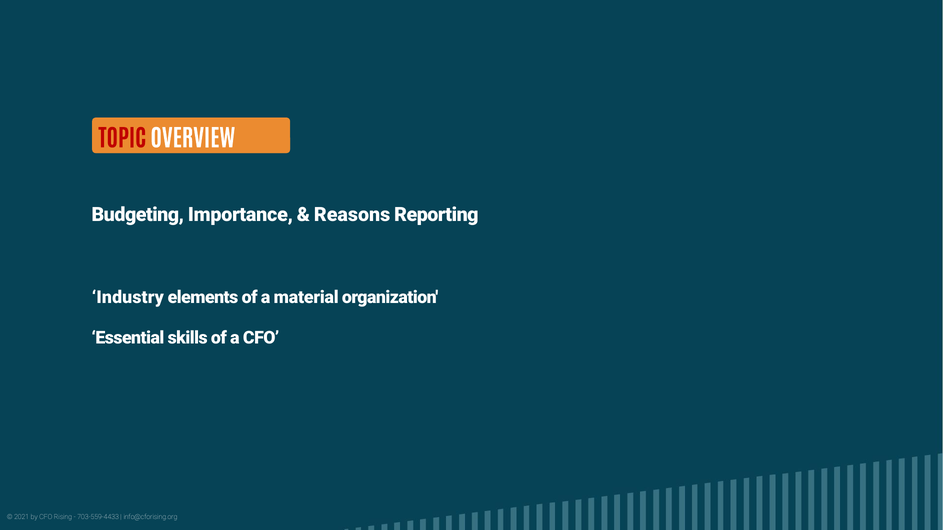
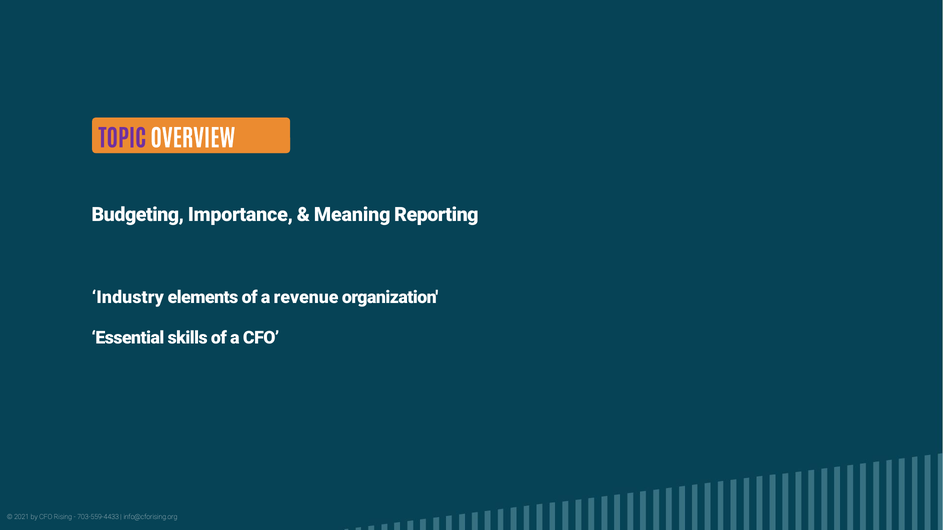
TOPIC colour: red -> purple (122, 140)
Reasons: Reasons -> Meaning (352, 215)
material: material -> revenue (306, 298)
